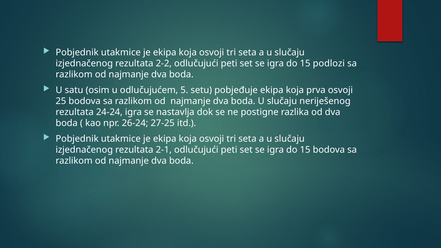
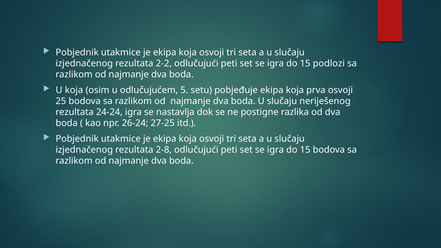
U satu: satu -> koja (74, 90)
2-1: 2-1 -> 2-8 (164, 150)
